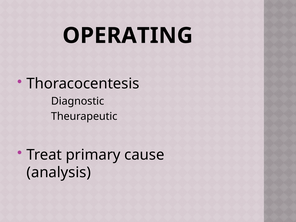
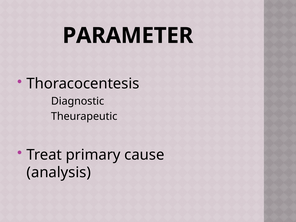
OPERATING: OPERATING -> PARAMETER (128, 36)
